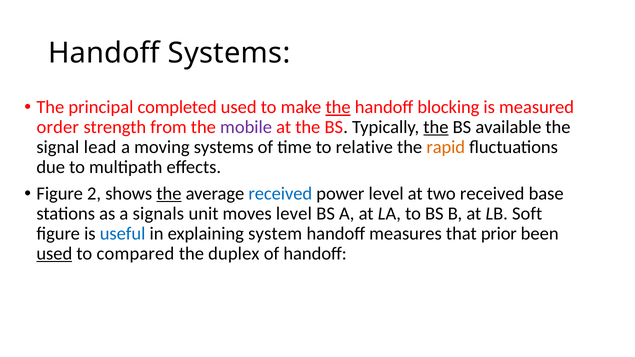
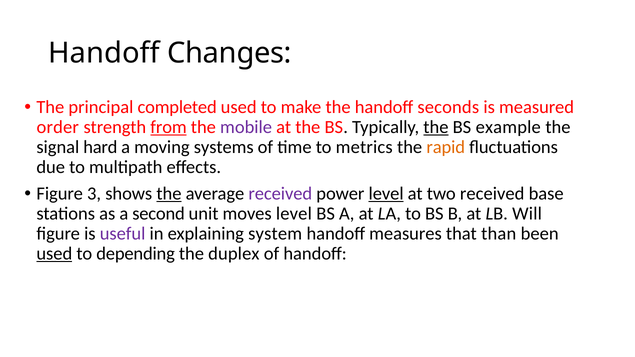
Handoff Systems: Systems -> Changes (229, 53)
the underline: present -> none (338, 107)
blocking: blocking -> seconds (448, 107)
from underline: none -> present (169, 127)
available: available -> example (508, 127)
lead: lead -> hard (100, 147)
relative: relative -> metrics (364, 147)
2: 2 -> 3 (94, 194)
received colour: blue -> purple (280, 194)
level underline: none -> present (386, 194)
signals: signals -> second (159, 214)
Soft: Soft -> Will (527, 214)
useful colour: blue -> purple (123, 234)
prior: prior -> than (499, 234)
compared: compared -> depending (136, 254)
